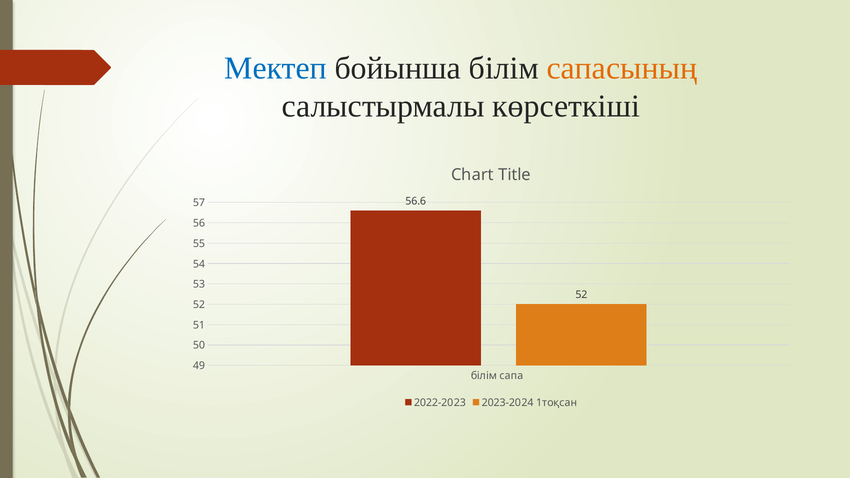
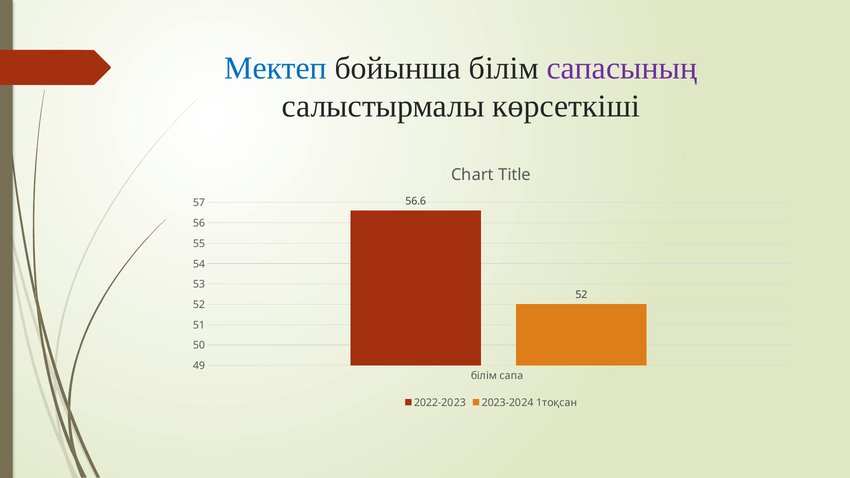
сапасының colour: orange -> purple (622, 68)
